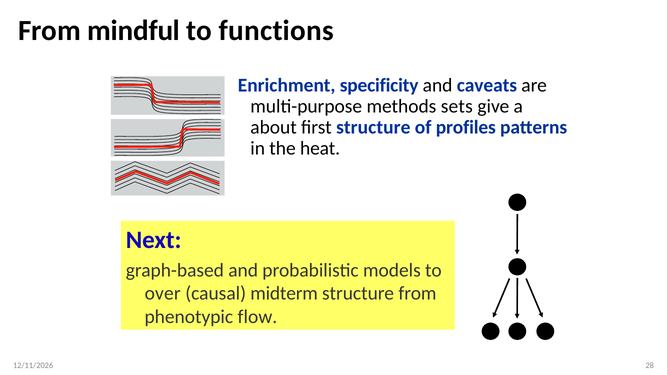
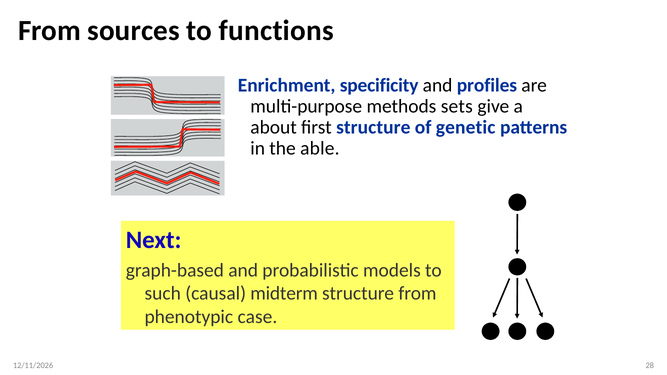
mindful: mindful -> sources (134, 31)
caveats: caveats -> profiles (487, 85)
profiles: profiles -> genetic (466, 127)
heat: heat -> able (320, 148)
over: over -> such (163, 294)
flow: flow -> case (257, 317)
